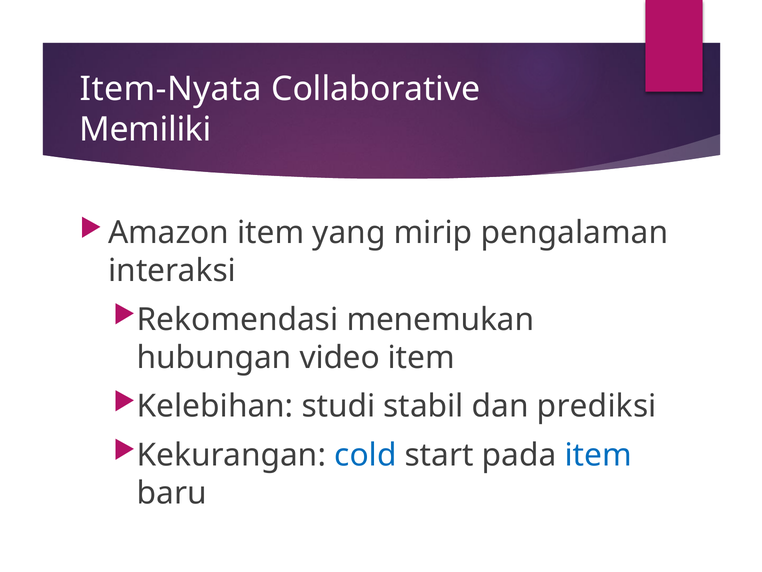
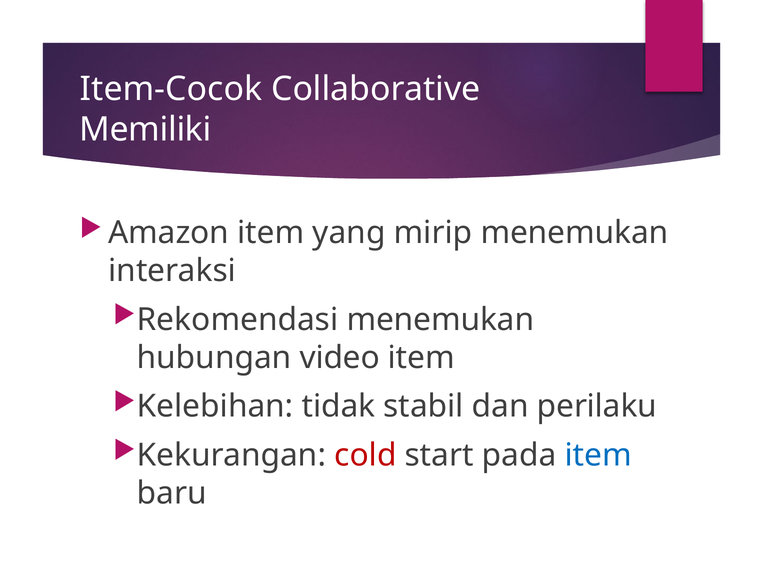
Item-Nyata: Item-Nyata -> Item-Cocok (171, 89)
mirip pengalaman: pengalaman -> menemukan (574, 232)
studi: studi -> tidak (338, 406)
prediksi: prediksi -> perilaku (597, 406)
cold colour: blue -> red (365, 455)
